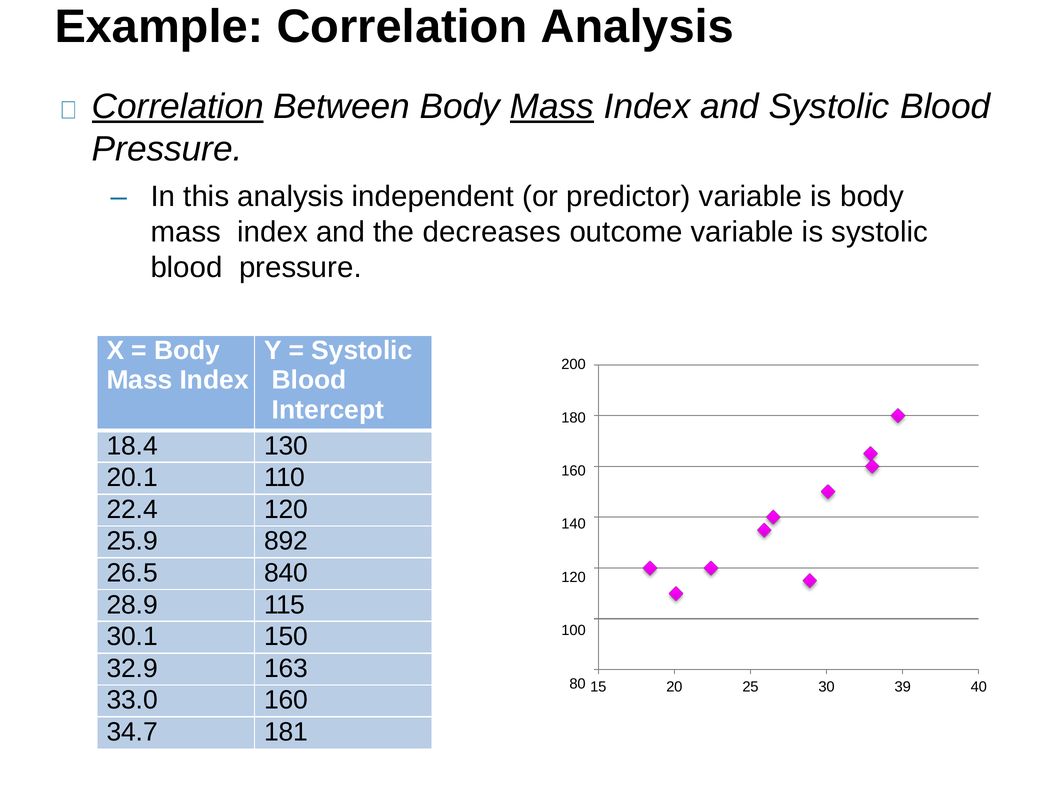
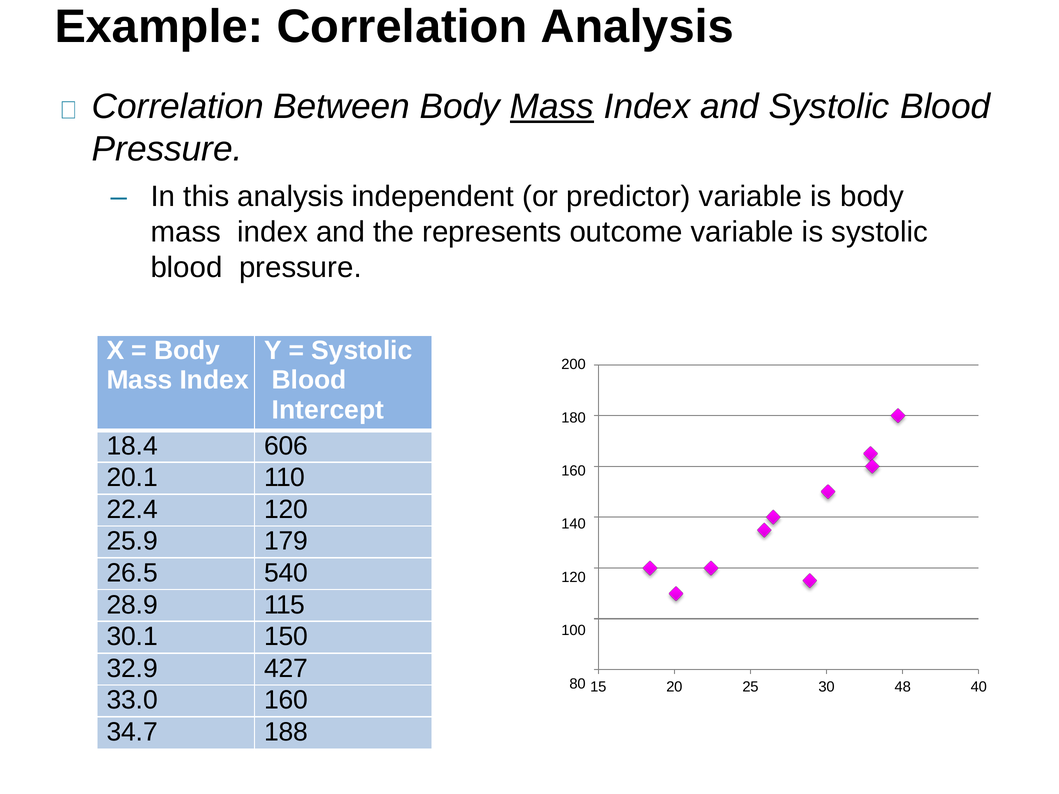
Correlation underline: present -> none (178, 107)
decreases: decreases -> represents (492, 232)
130: 130 -> 606 (286, 446)
892: 892 -> 179 (286, 541)
840: 840 -> 540 (286, 573)
163: 163 -> 427 (286, 669)
39: 39 -> 48 (903, 687)
181: 181 -> 188 (286, 732)
